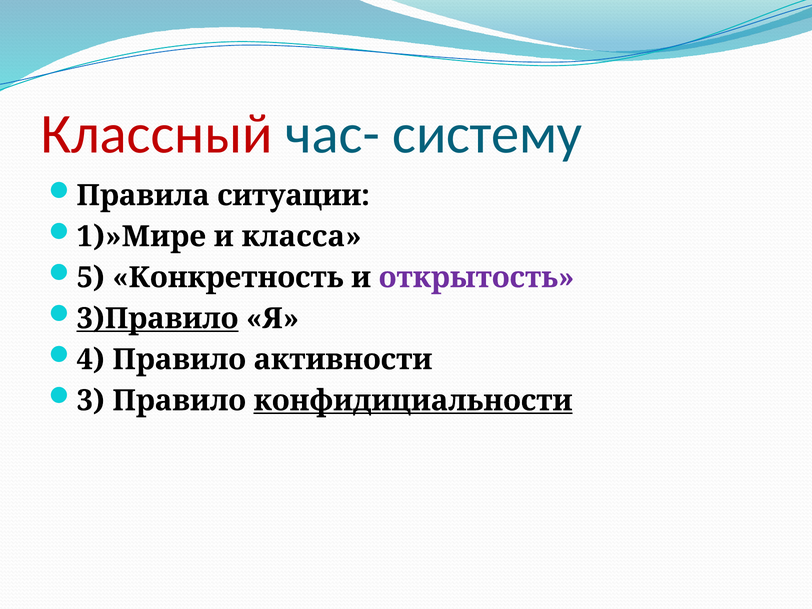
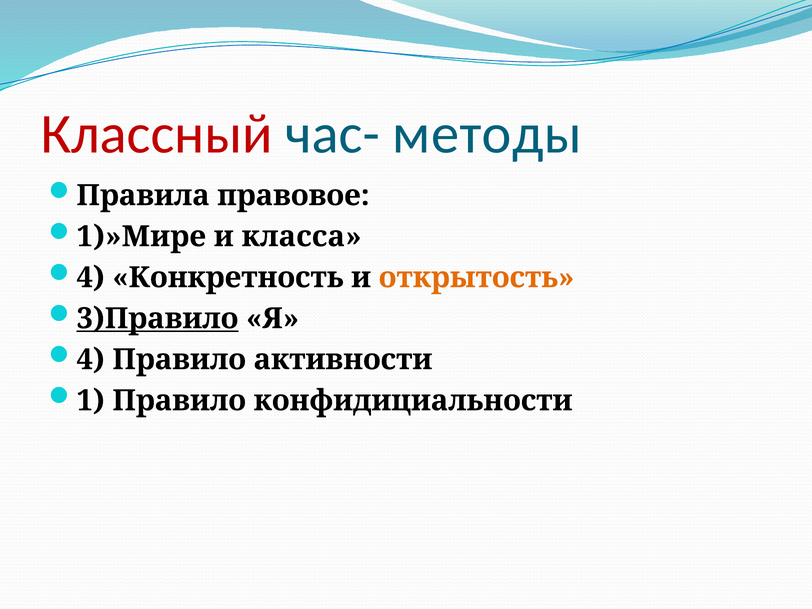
систему: систему -> методы (487, 134)
ситуации: ситуации -> правовое (293, 196)
5: 5 -> 4 (91, 278)
открытость colour: purple -> orange (476, 278)
3: 3 -> 1 (91, 401)
конфидициальности underline: present -> none (413, 401)
